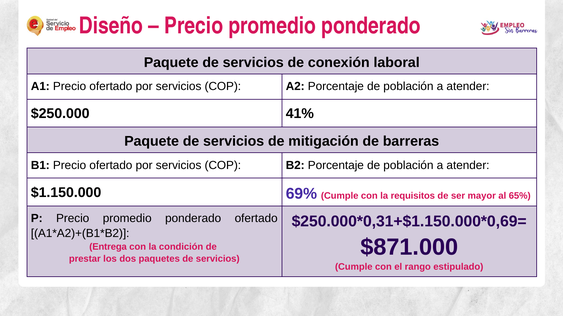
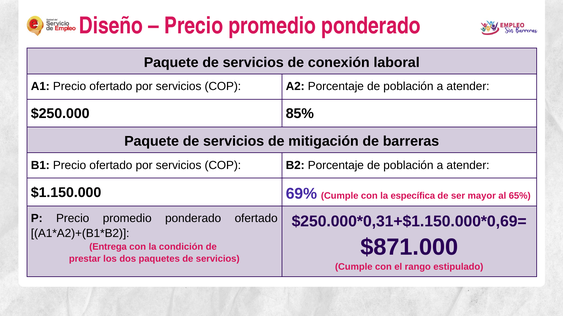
41%: 41% -> 85% (300, 114)
requisitos: requisitos -> específica (413, 196)
